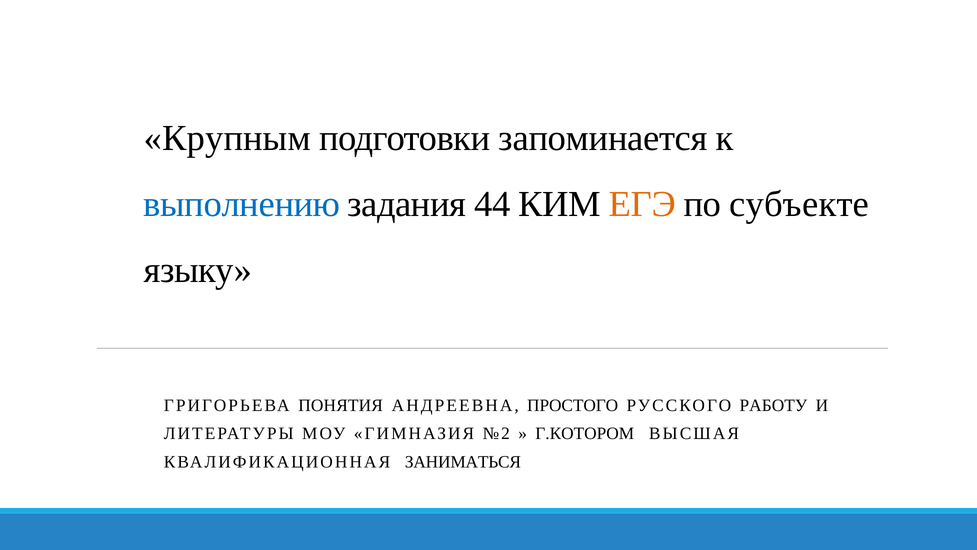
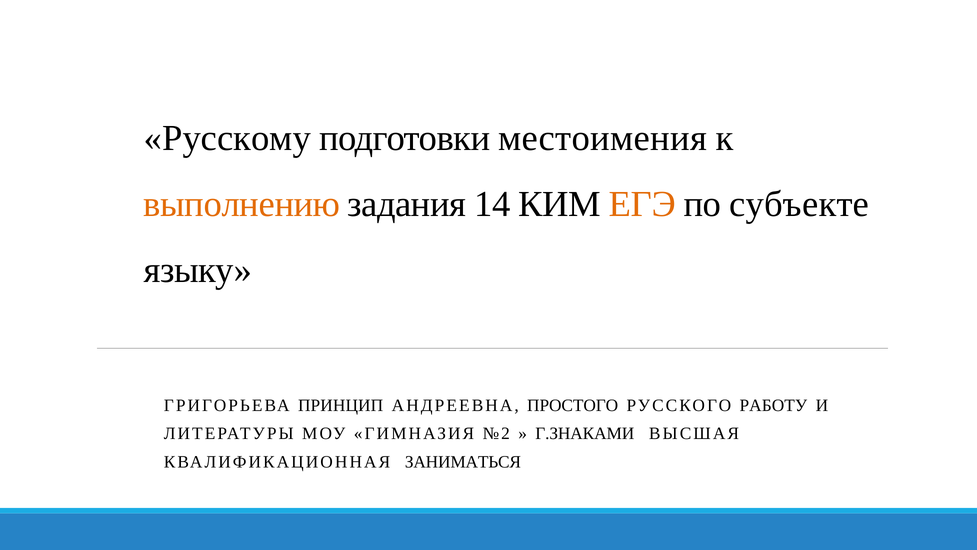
Крупным: Крупным -> Русскому (227, 138)
запоминается: запоминается -> местоимения (603, 138)
выполнению colour: blue -> orange (242, 204)
44: 44 -> 14 (492, 204)
ПОНЯТИЯ: ПОНЯТИЯ -> ПРИНЦИП (341, 405)
Г.КОТОРОМ: Г.КОТОРОМ -> Г.ЗНАКАМИ (585, 433)
